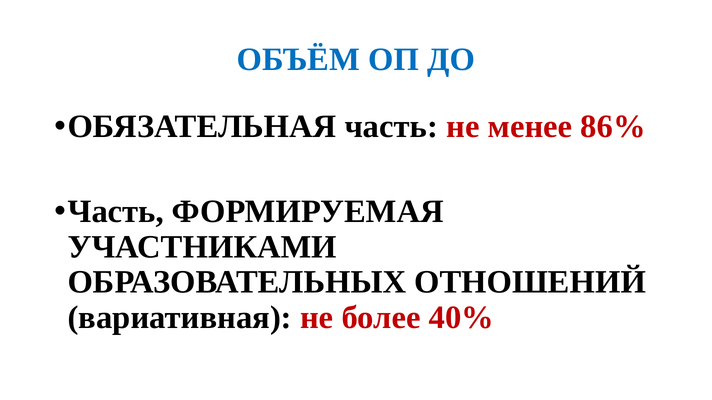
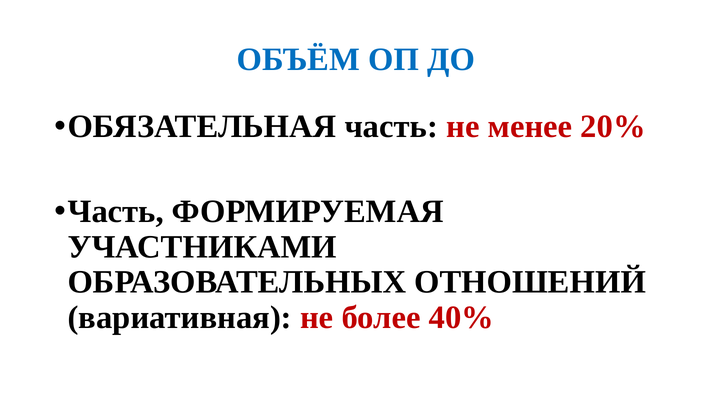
86%: 86% -> 20% (613, 127)
